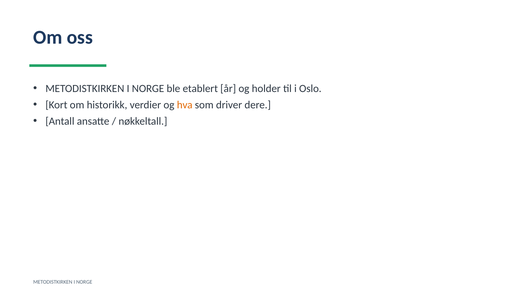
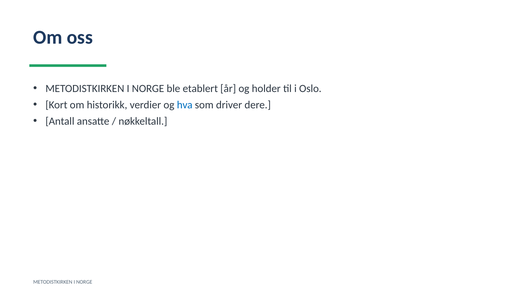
hva colour: orange -> blue (185, 105)
